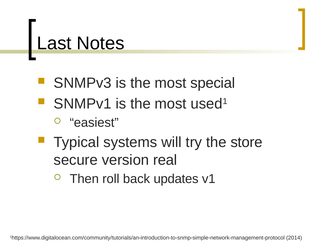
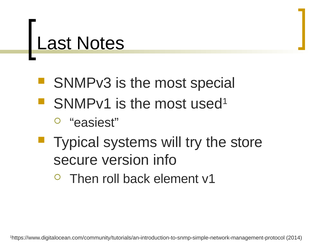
real: real -> info (165, 160)
updates: updates -> element (176, 179)
